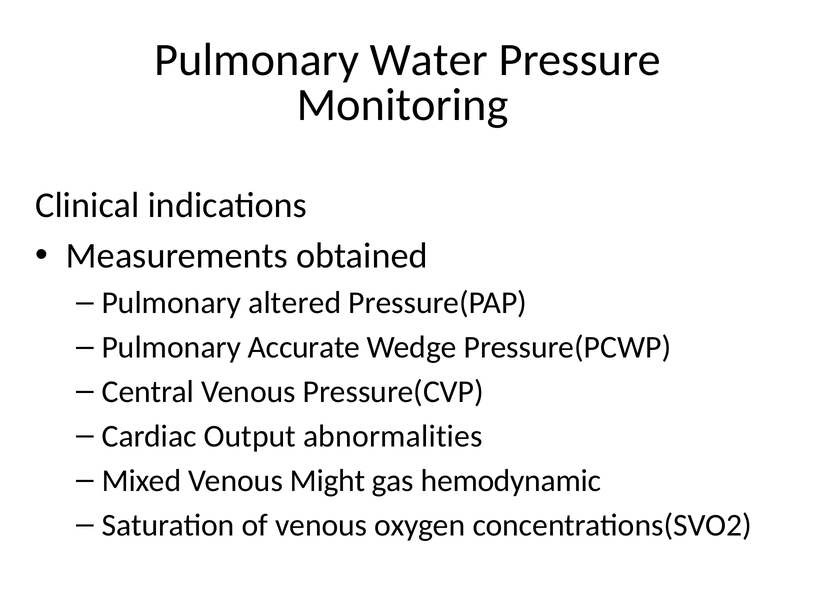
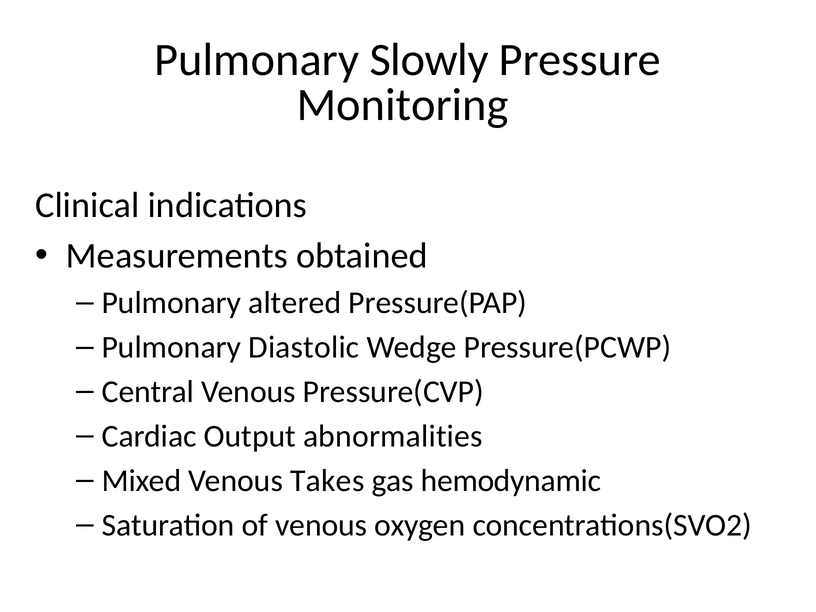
Water: Water -> Slowly (429, 60)
Accurate: Accurate -> Diastolic (304, 347)
Might: Might -> Takes (327, 481)
